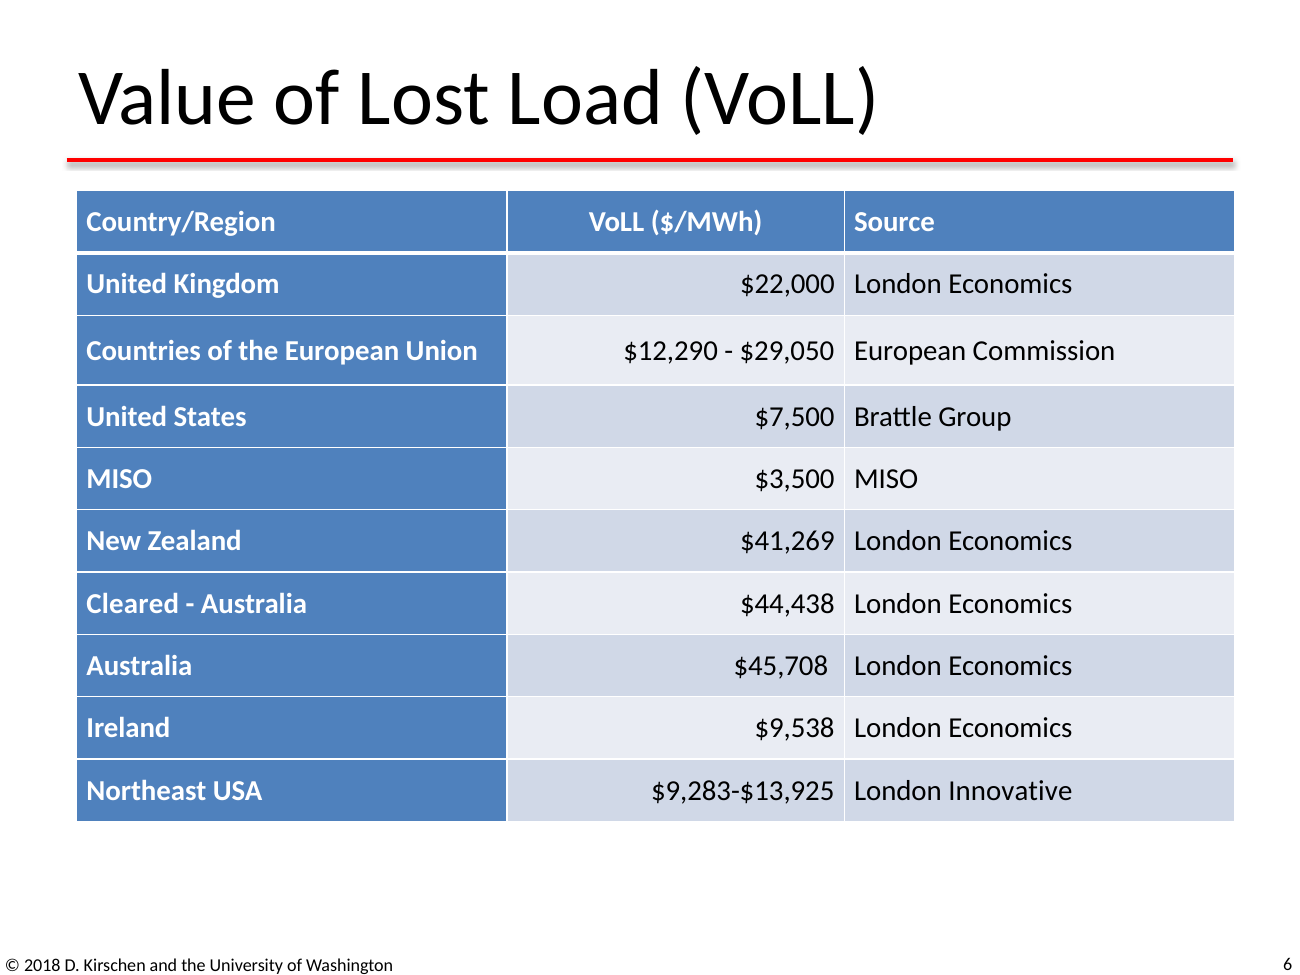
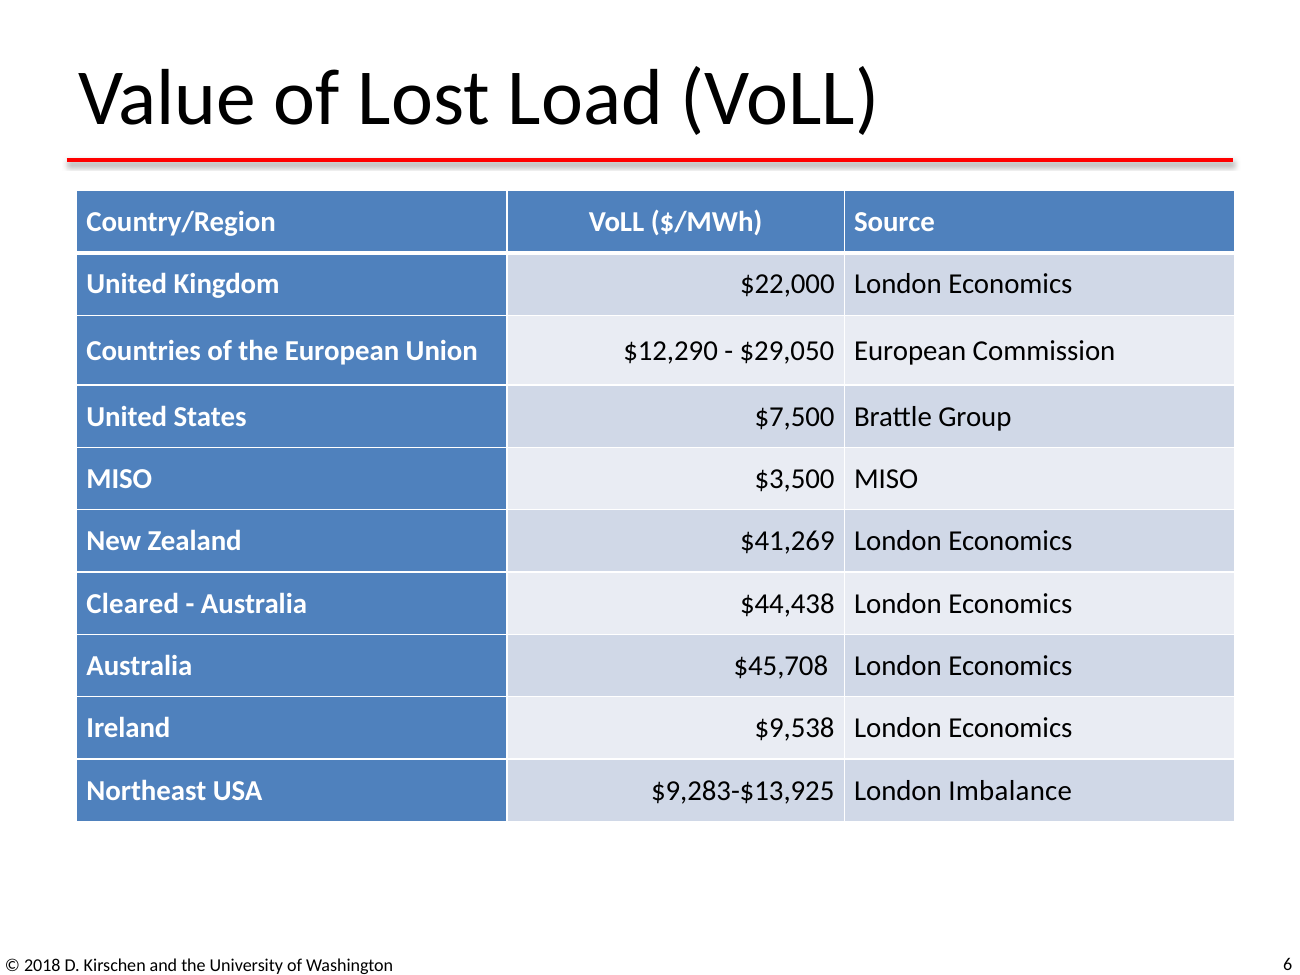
Innovative: Innovative -> Imbalance (1010, 791)
